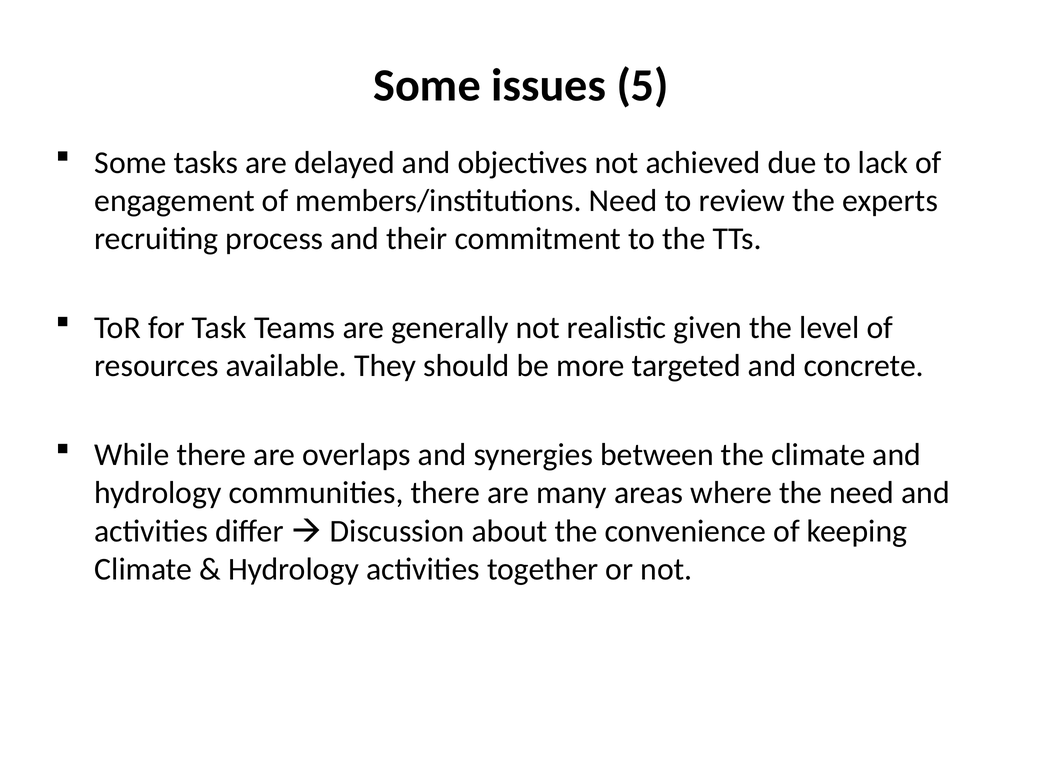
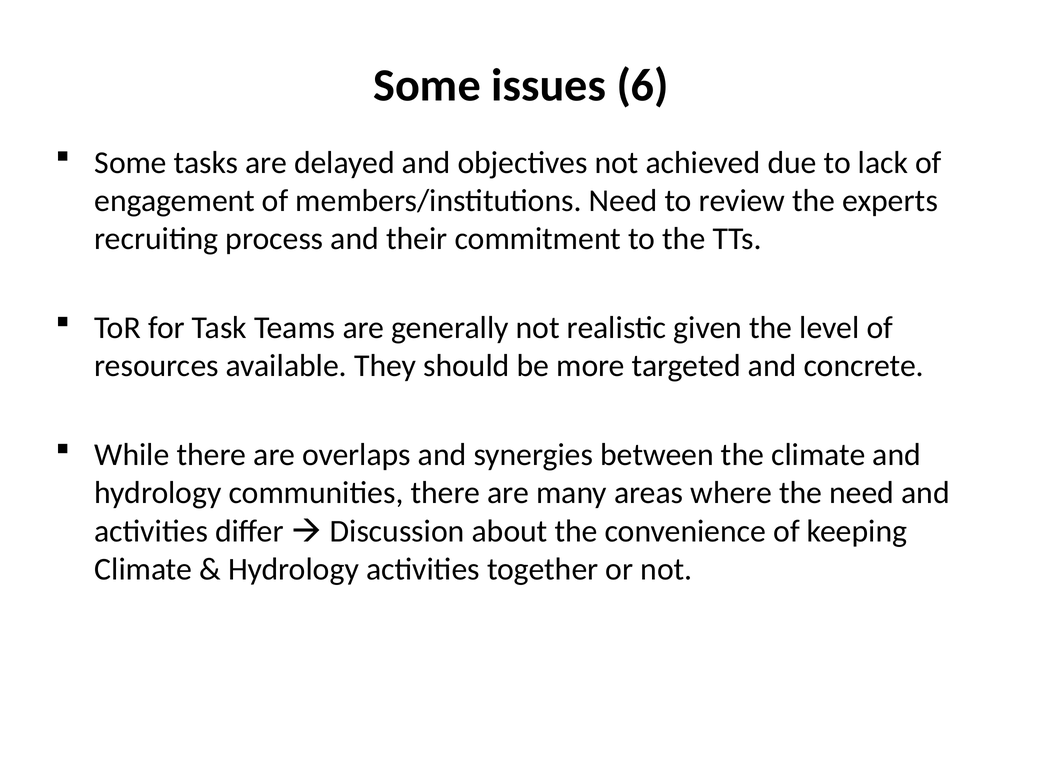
5: 5 -> 6 (643, 85)
